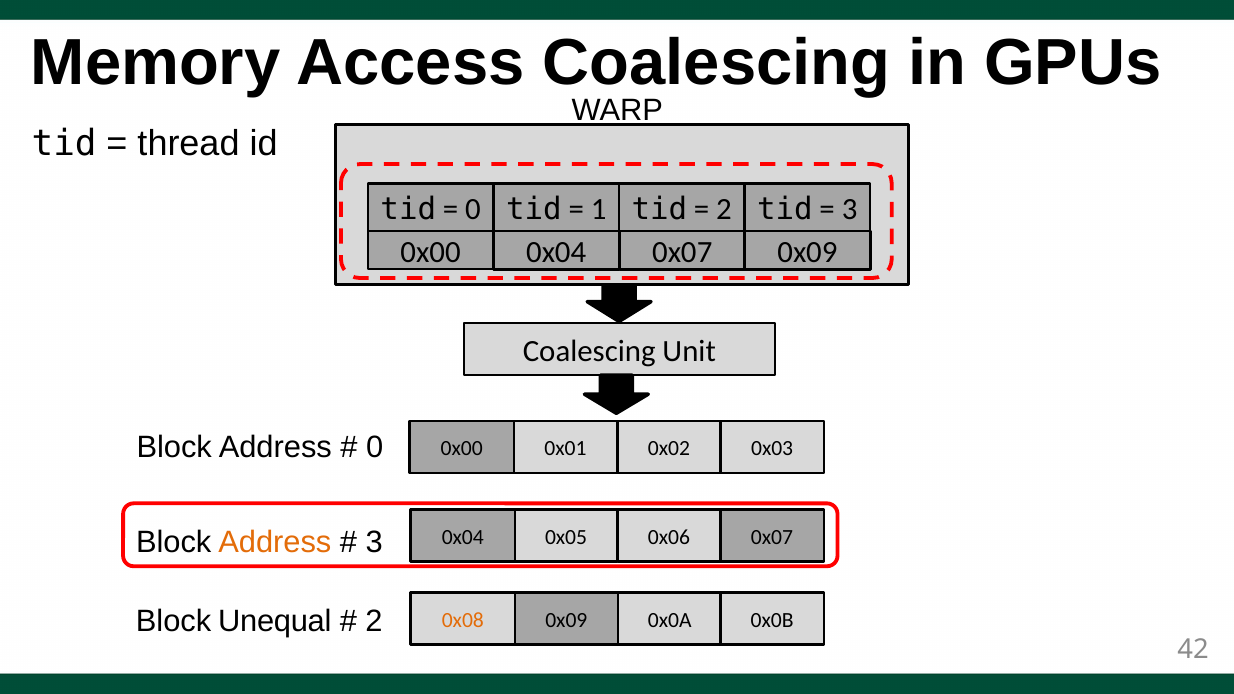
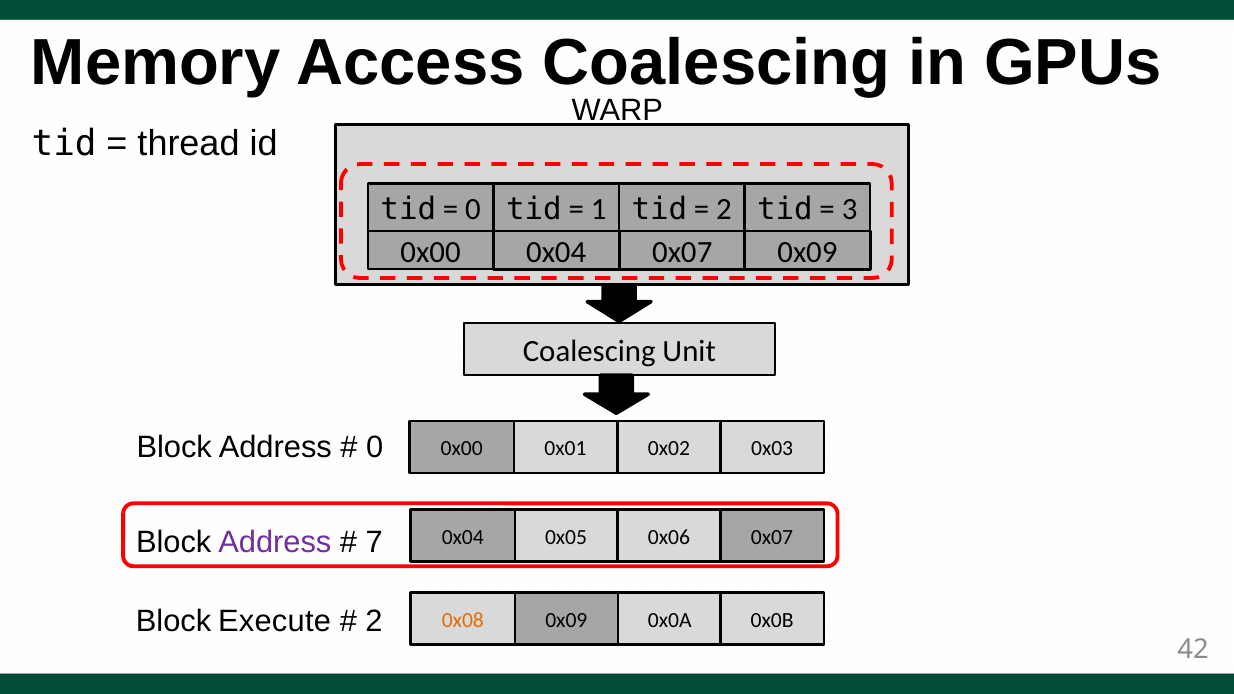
Address colour: orange -> purple (275, 542)
3: 3 -> 7 (374, 542)
Unequal: Unequal -> Execute (275, 621)
